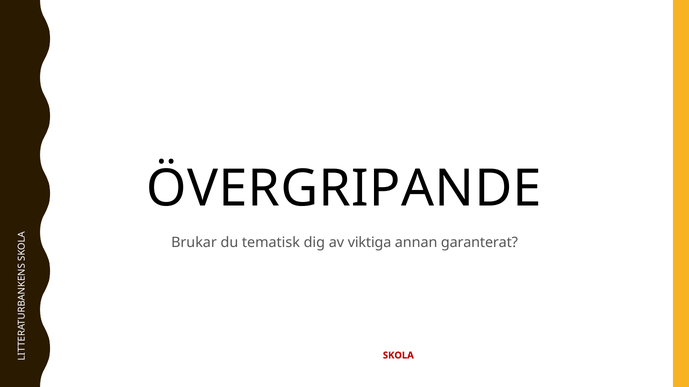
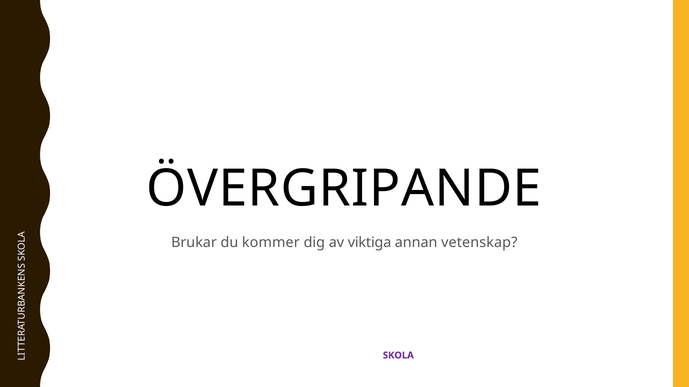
tematisk: tematisk -> kommer (271, 243)
garanterat: garanterat -> vetenskap (479, 243)
SKOLA colour: red -> purple (398, 356)
